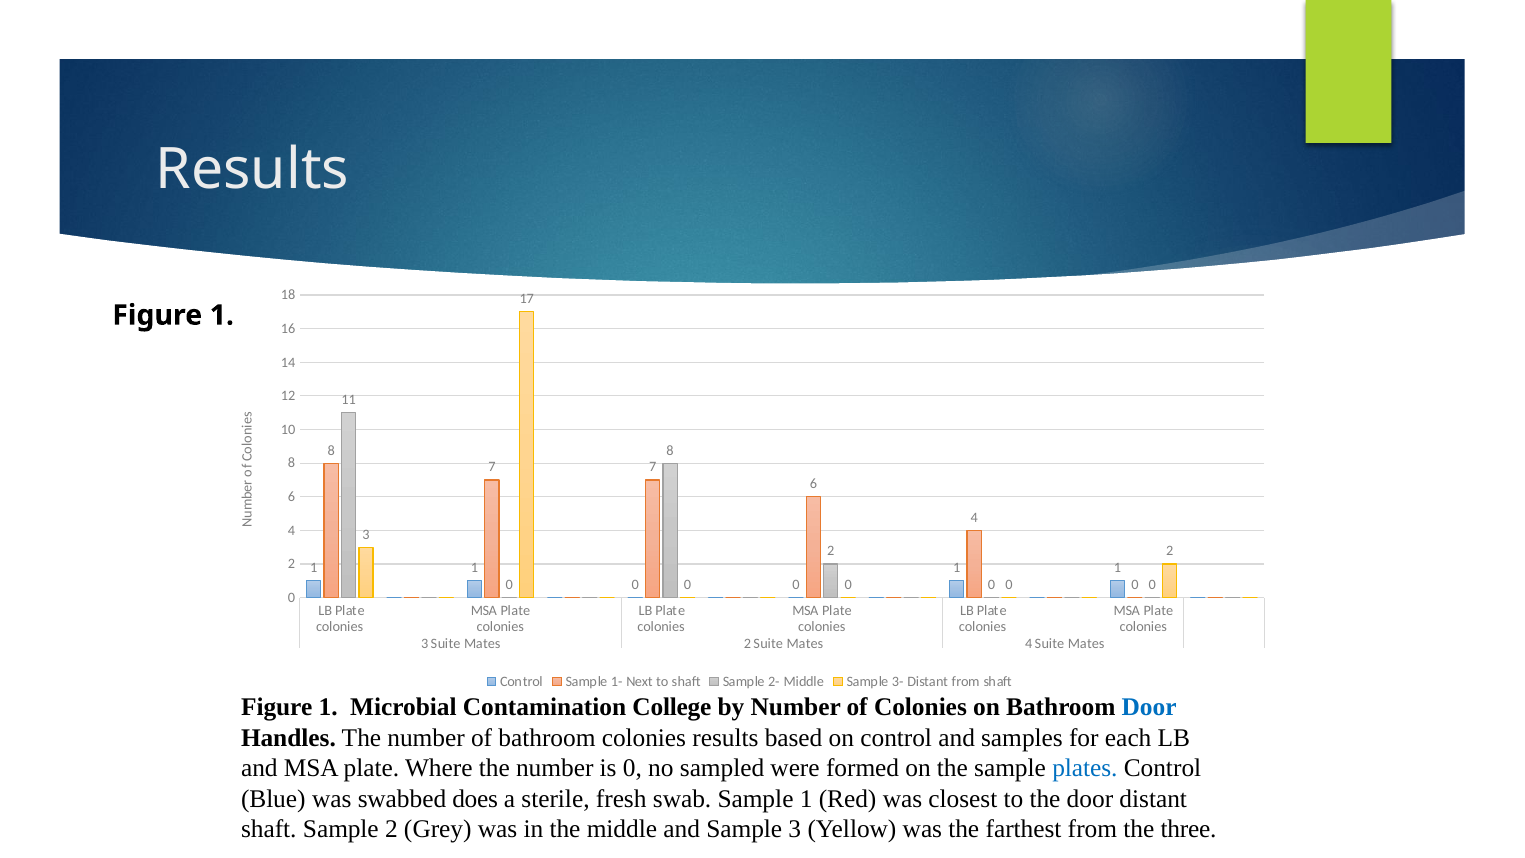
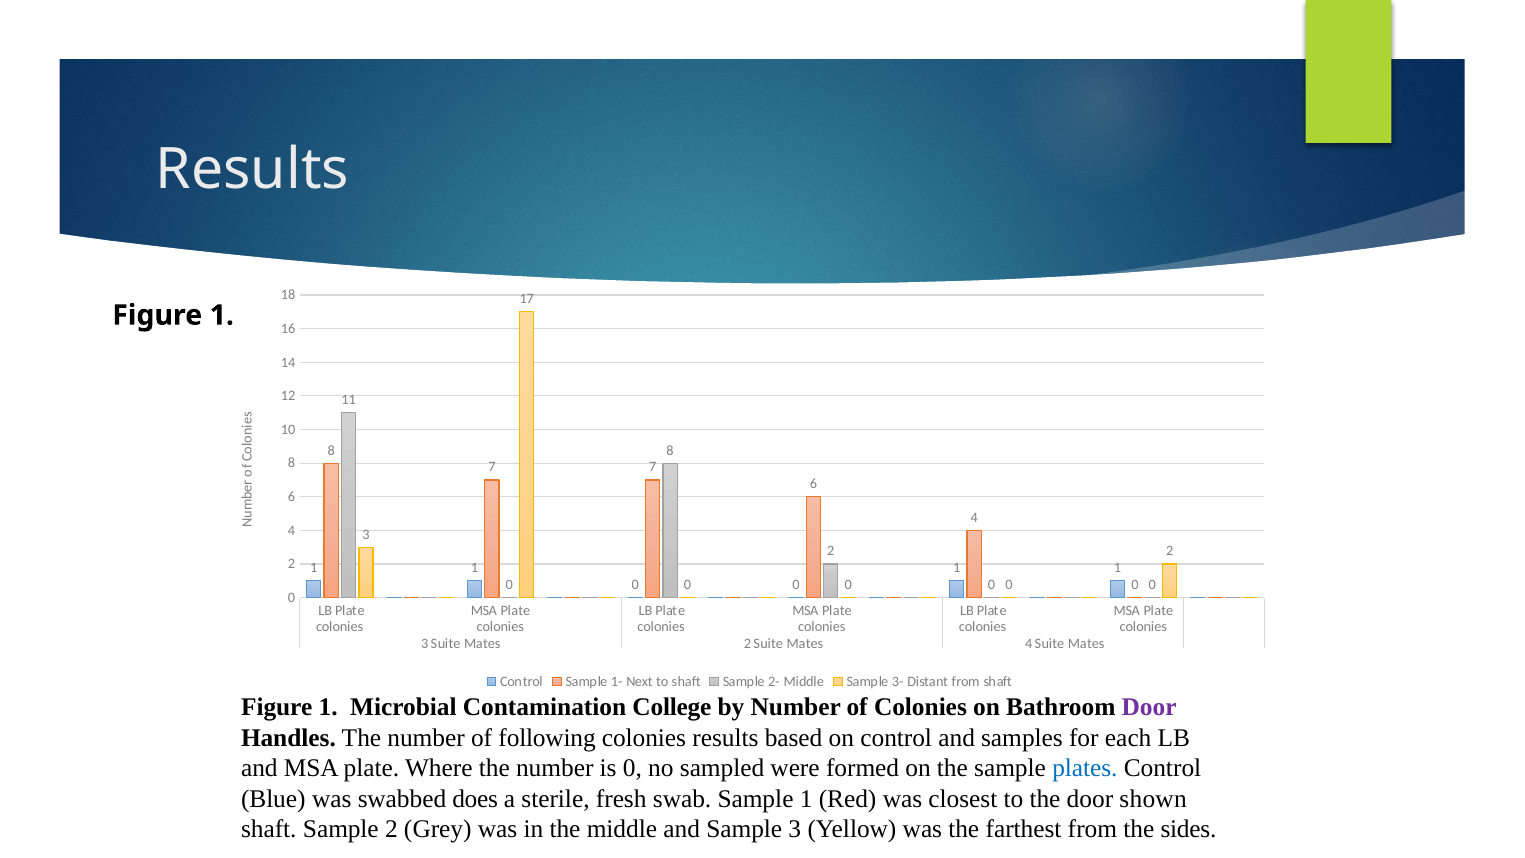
Door colour: blue -> purple (1149, 707)
of bathroom: bathroom -> following (547, 738)
door distant: distant -> shown (1153, 799)
three: three -> sides (1188, 829)
